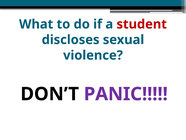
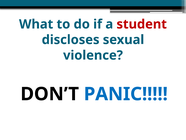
PANIC colour: purple -> blue (126, 94)
